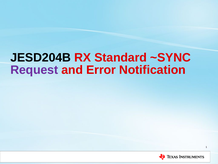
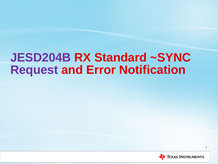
JESD204B colour: black -> purple (41, 57)
